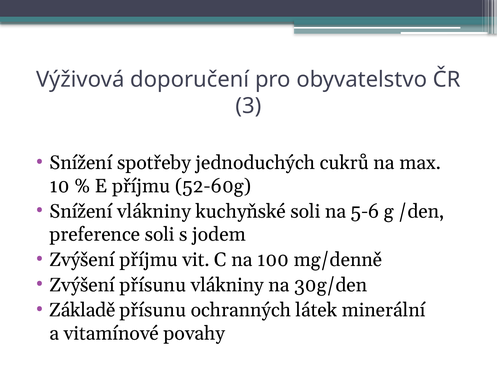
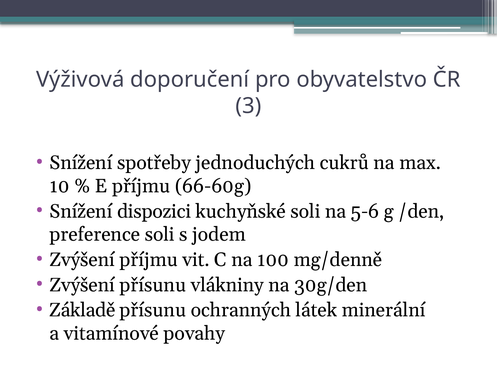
52-60g: 52-60g -> 66-60g (213, 186)
Snížení vlákniny: vlákniny -> dispozici (154, 211)
